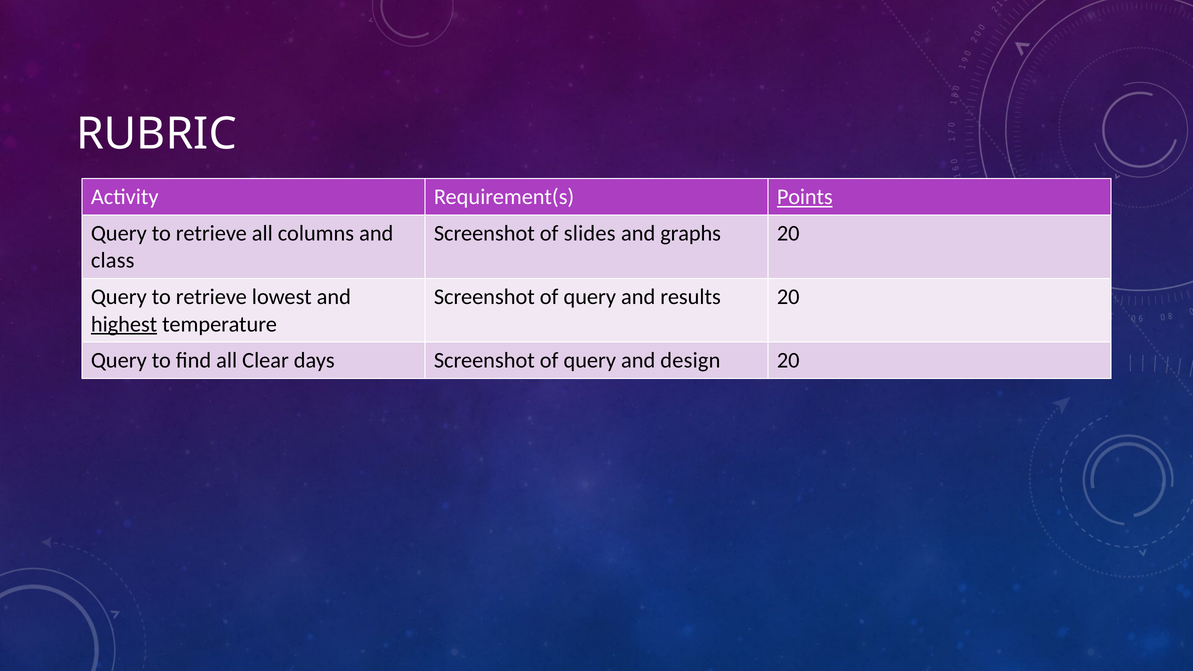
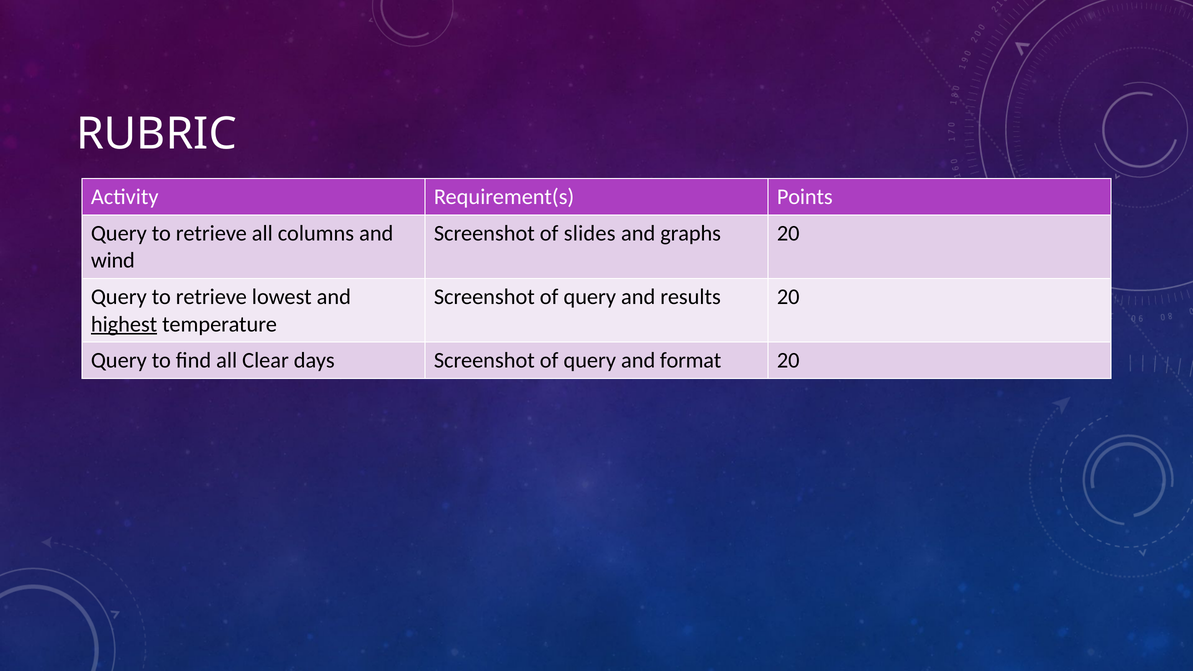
Points underline: present -> none (805, 197)
class: class -> wind (113, 261)
design: design -> format (691, 360)
